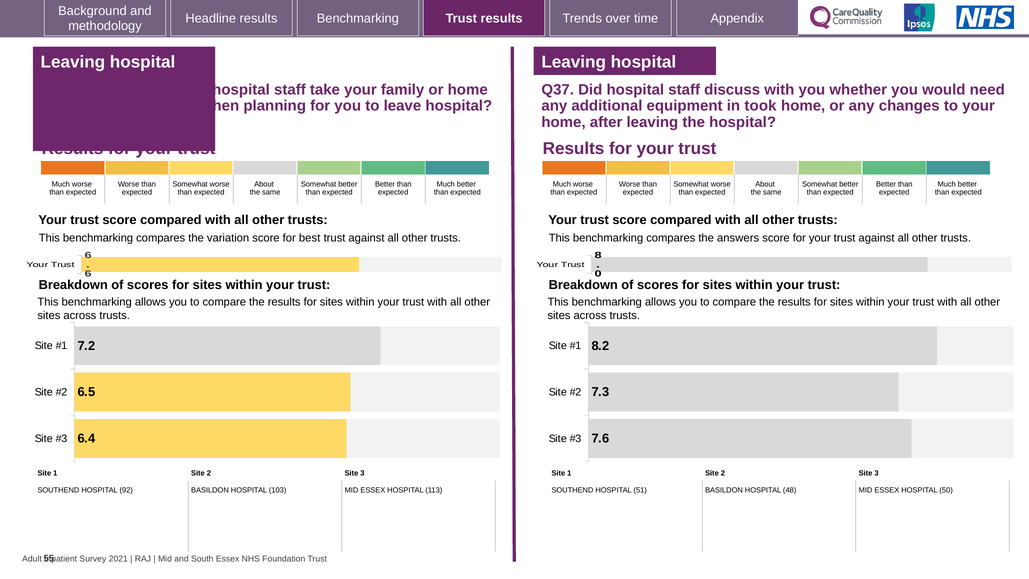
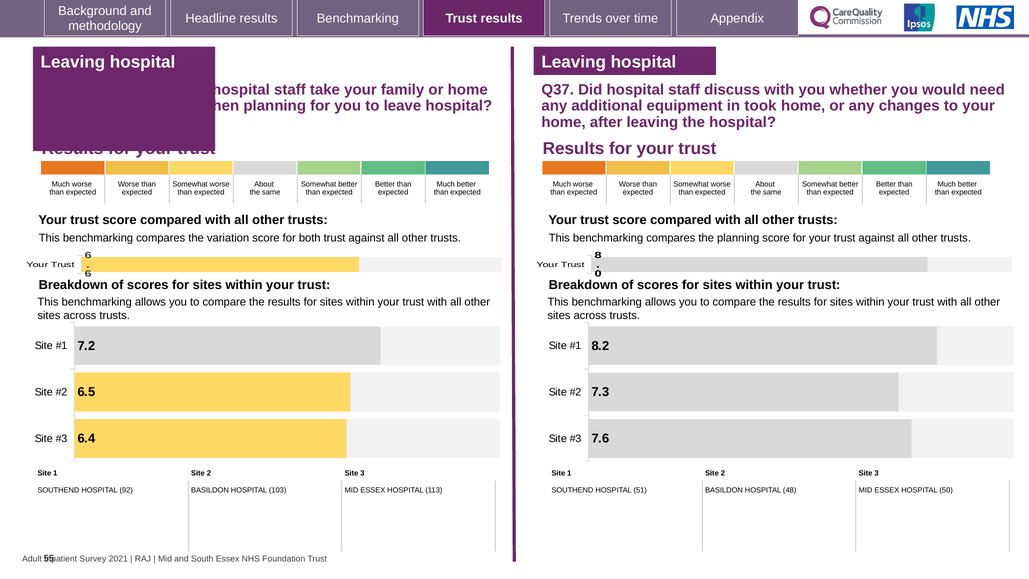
best: best -> both (310, 238)
the answers: answers -> planning (738, 238)
